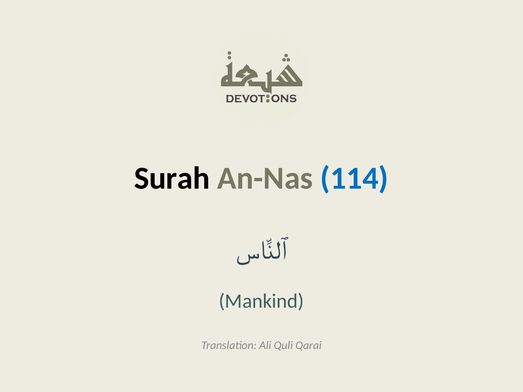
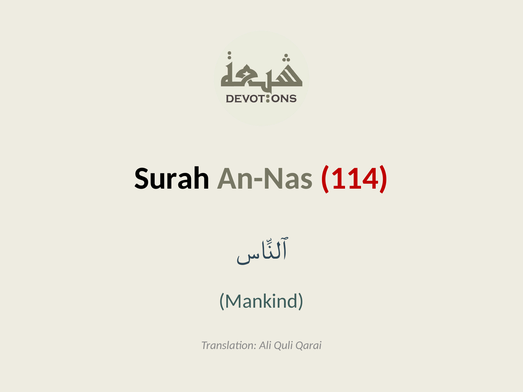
114 colour: blue -> red (354, 178)
